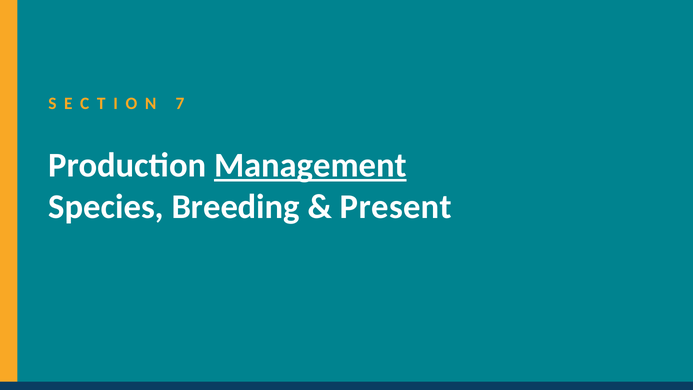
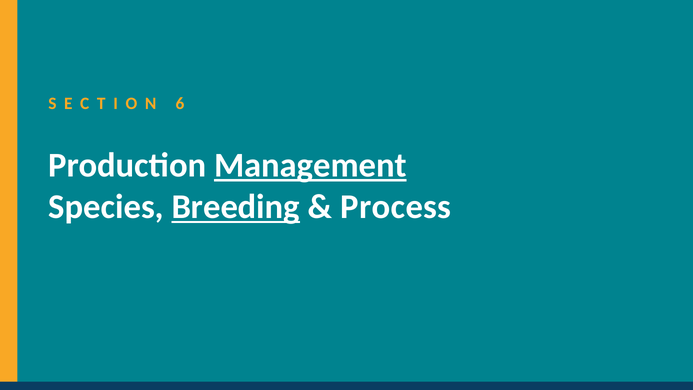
7: 7 -> 6 (180, 103)
Breeding underline: none -> present (236, 207)
Present: Present -> Process (396, 207)
